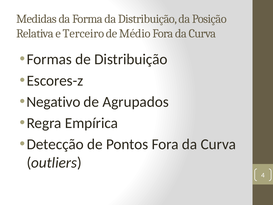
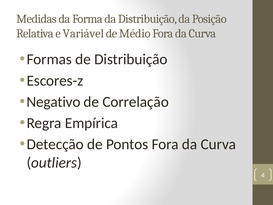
Terceiro: Terceiro -> Variável (83, 33)
Agrupados: Agrupados -> Correlação (136, 102)
